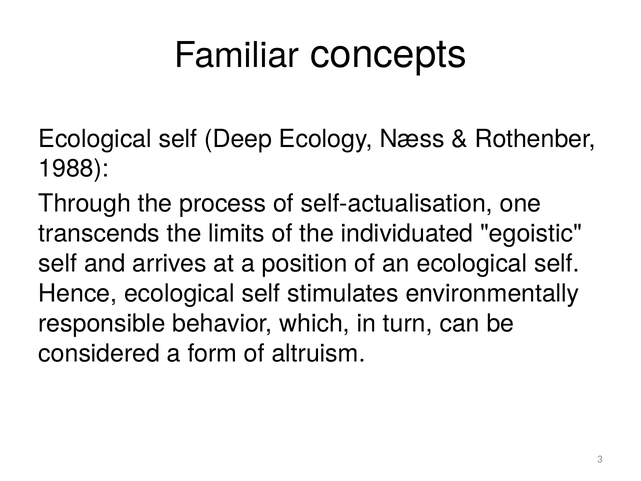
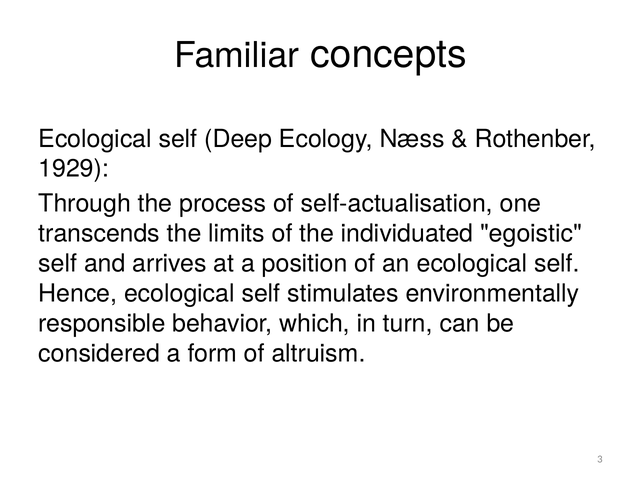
1988: 1988 -> 1929 (74, 169)
